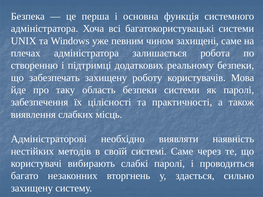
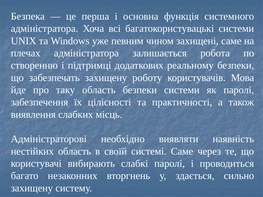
нестійких методів: методів -> область (75, 151)
